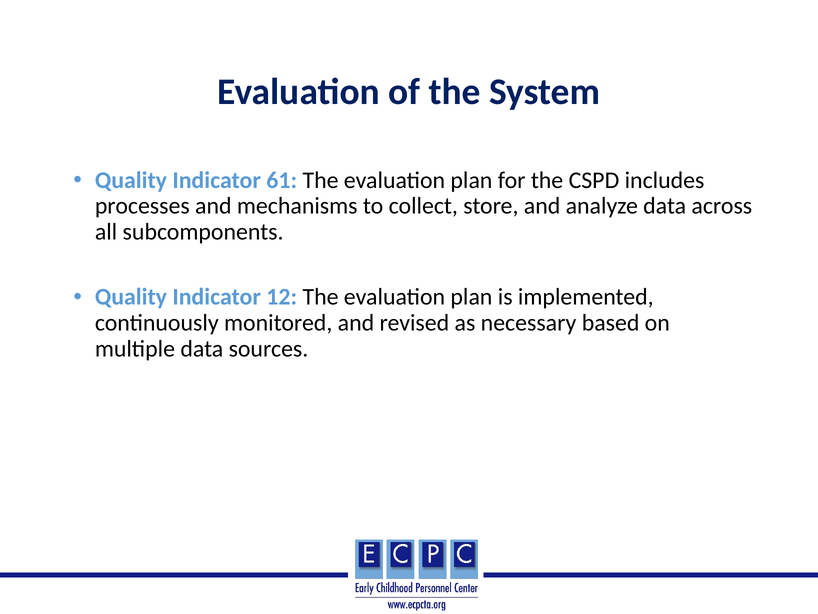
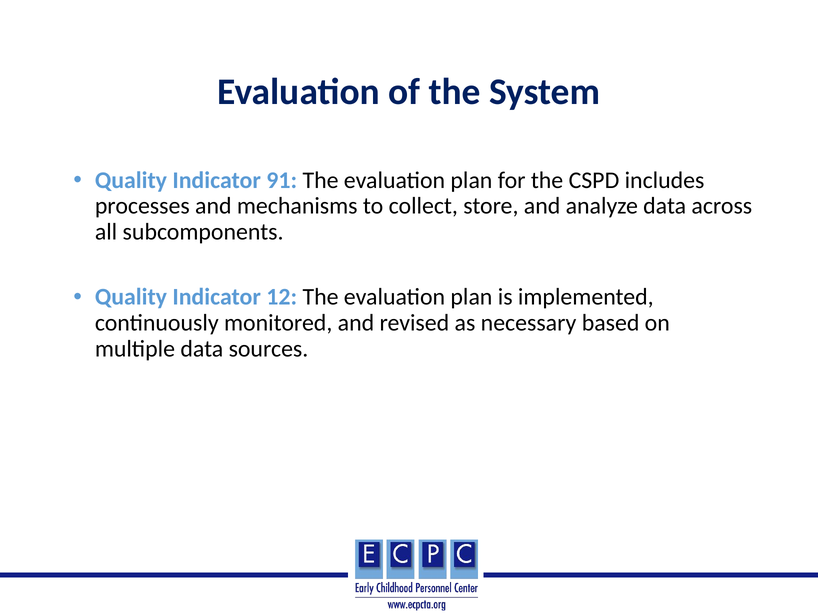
61: 61 -> 91 (282, 180)
